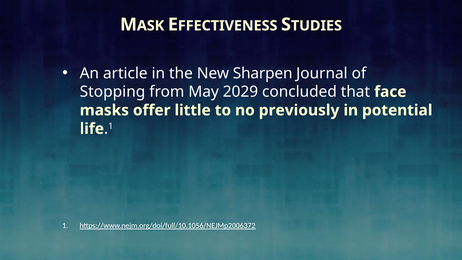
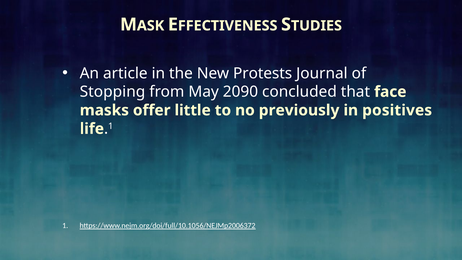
Sharpen: Sharpen -> Protests (263, 73)
2029: 2029 -> 2090 (240, 92)
potential: potential -> positives (397, 110)
